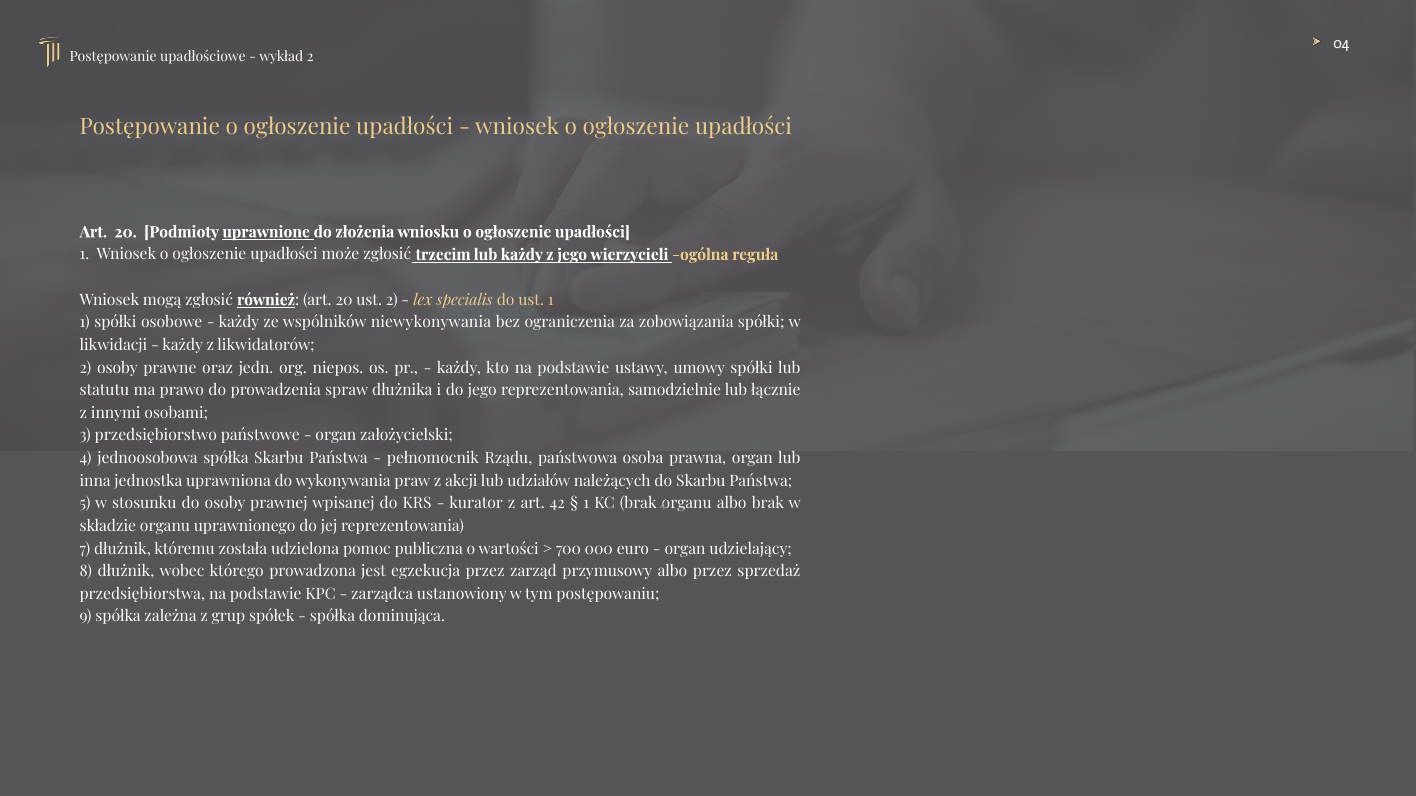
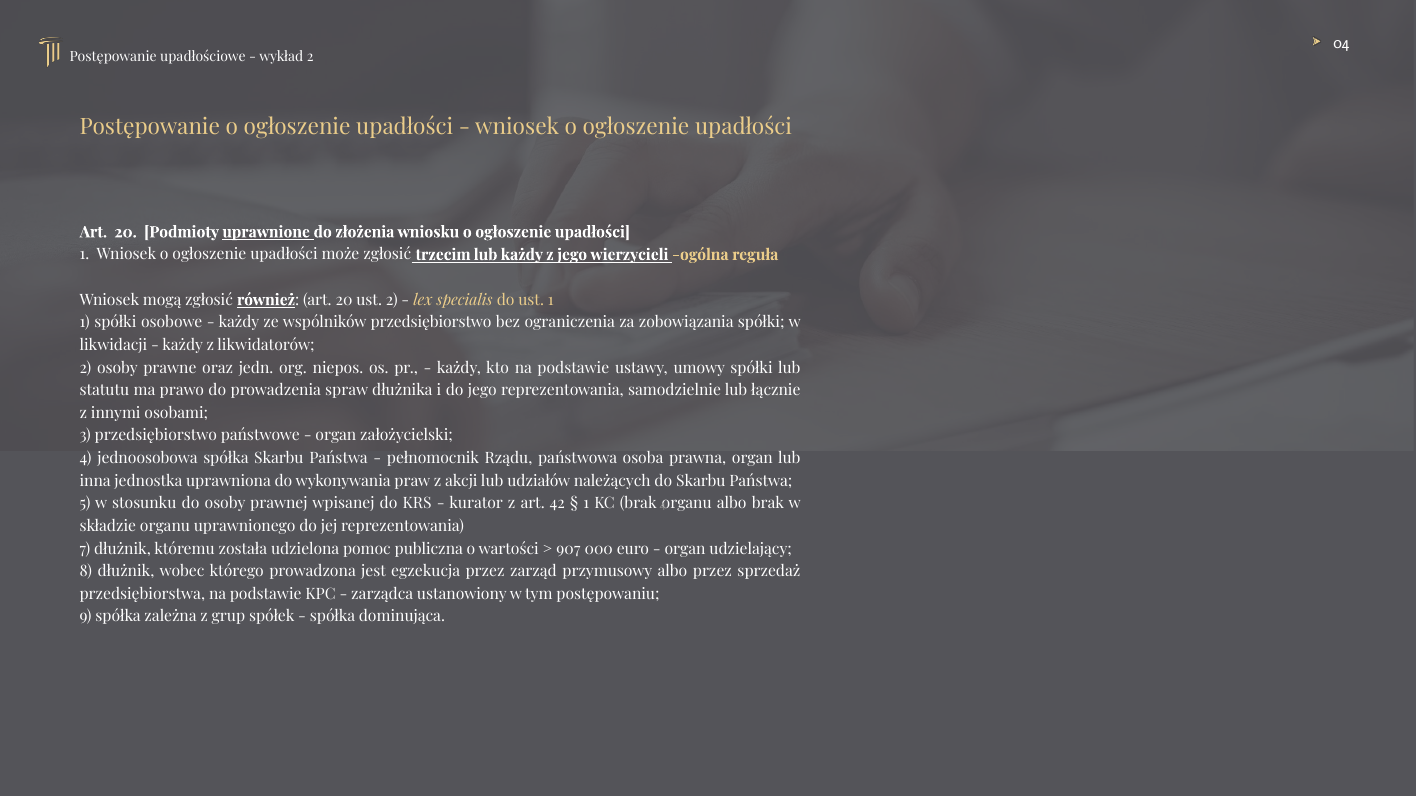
wspólników niewykonywania: niewykonywania -> przedsiębiorstwo (431, 323)
700: 700 -> 907 (568, 549)
